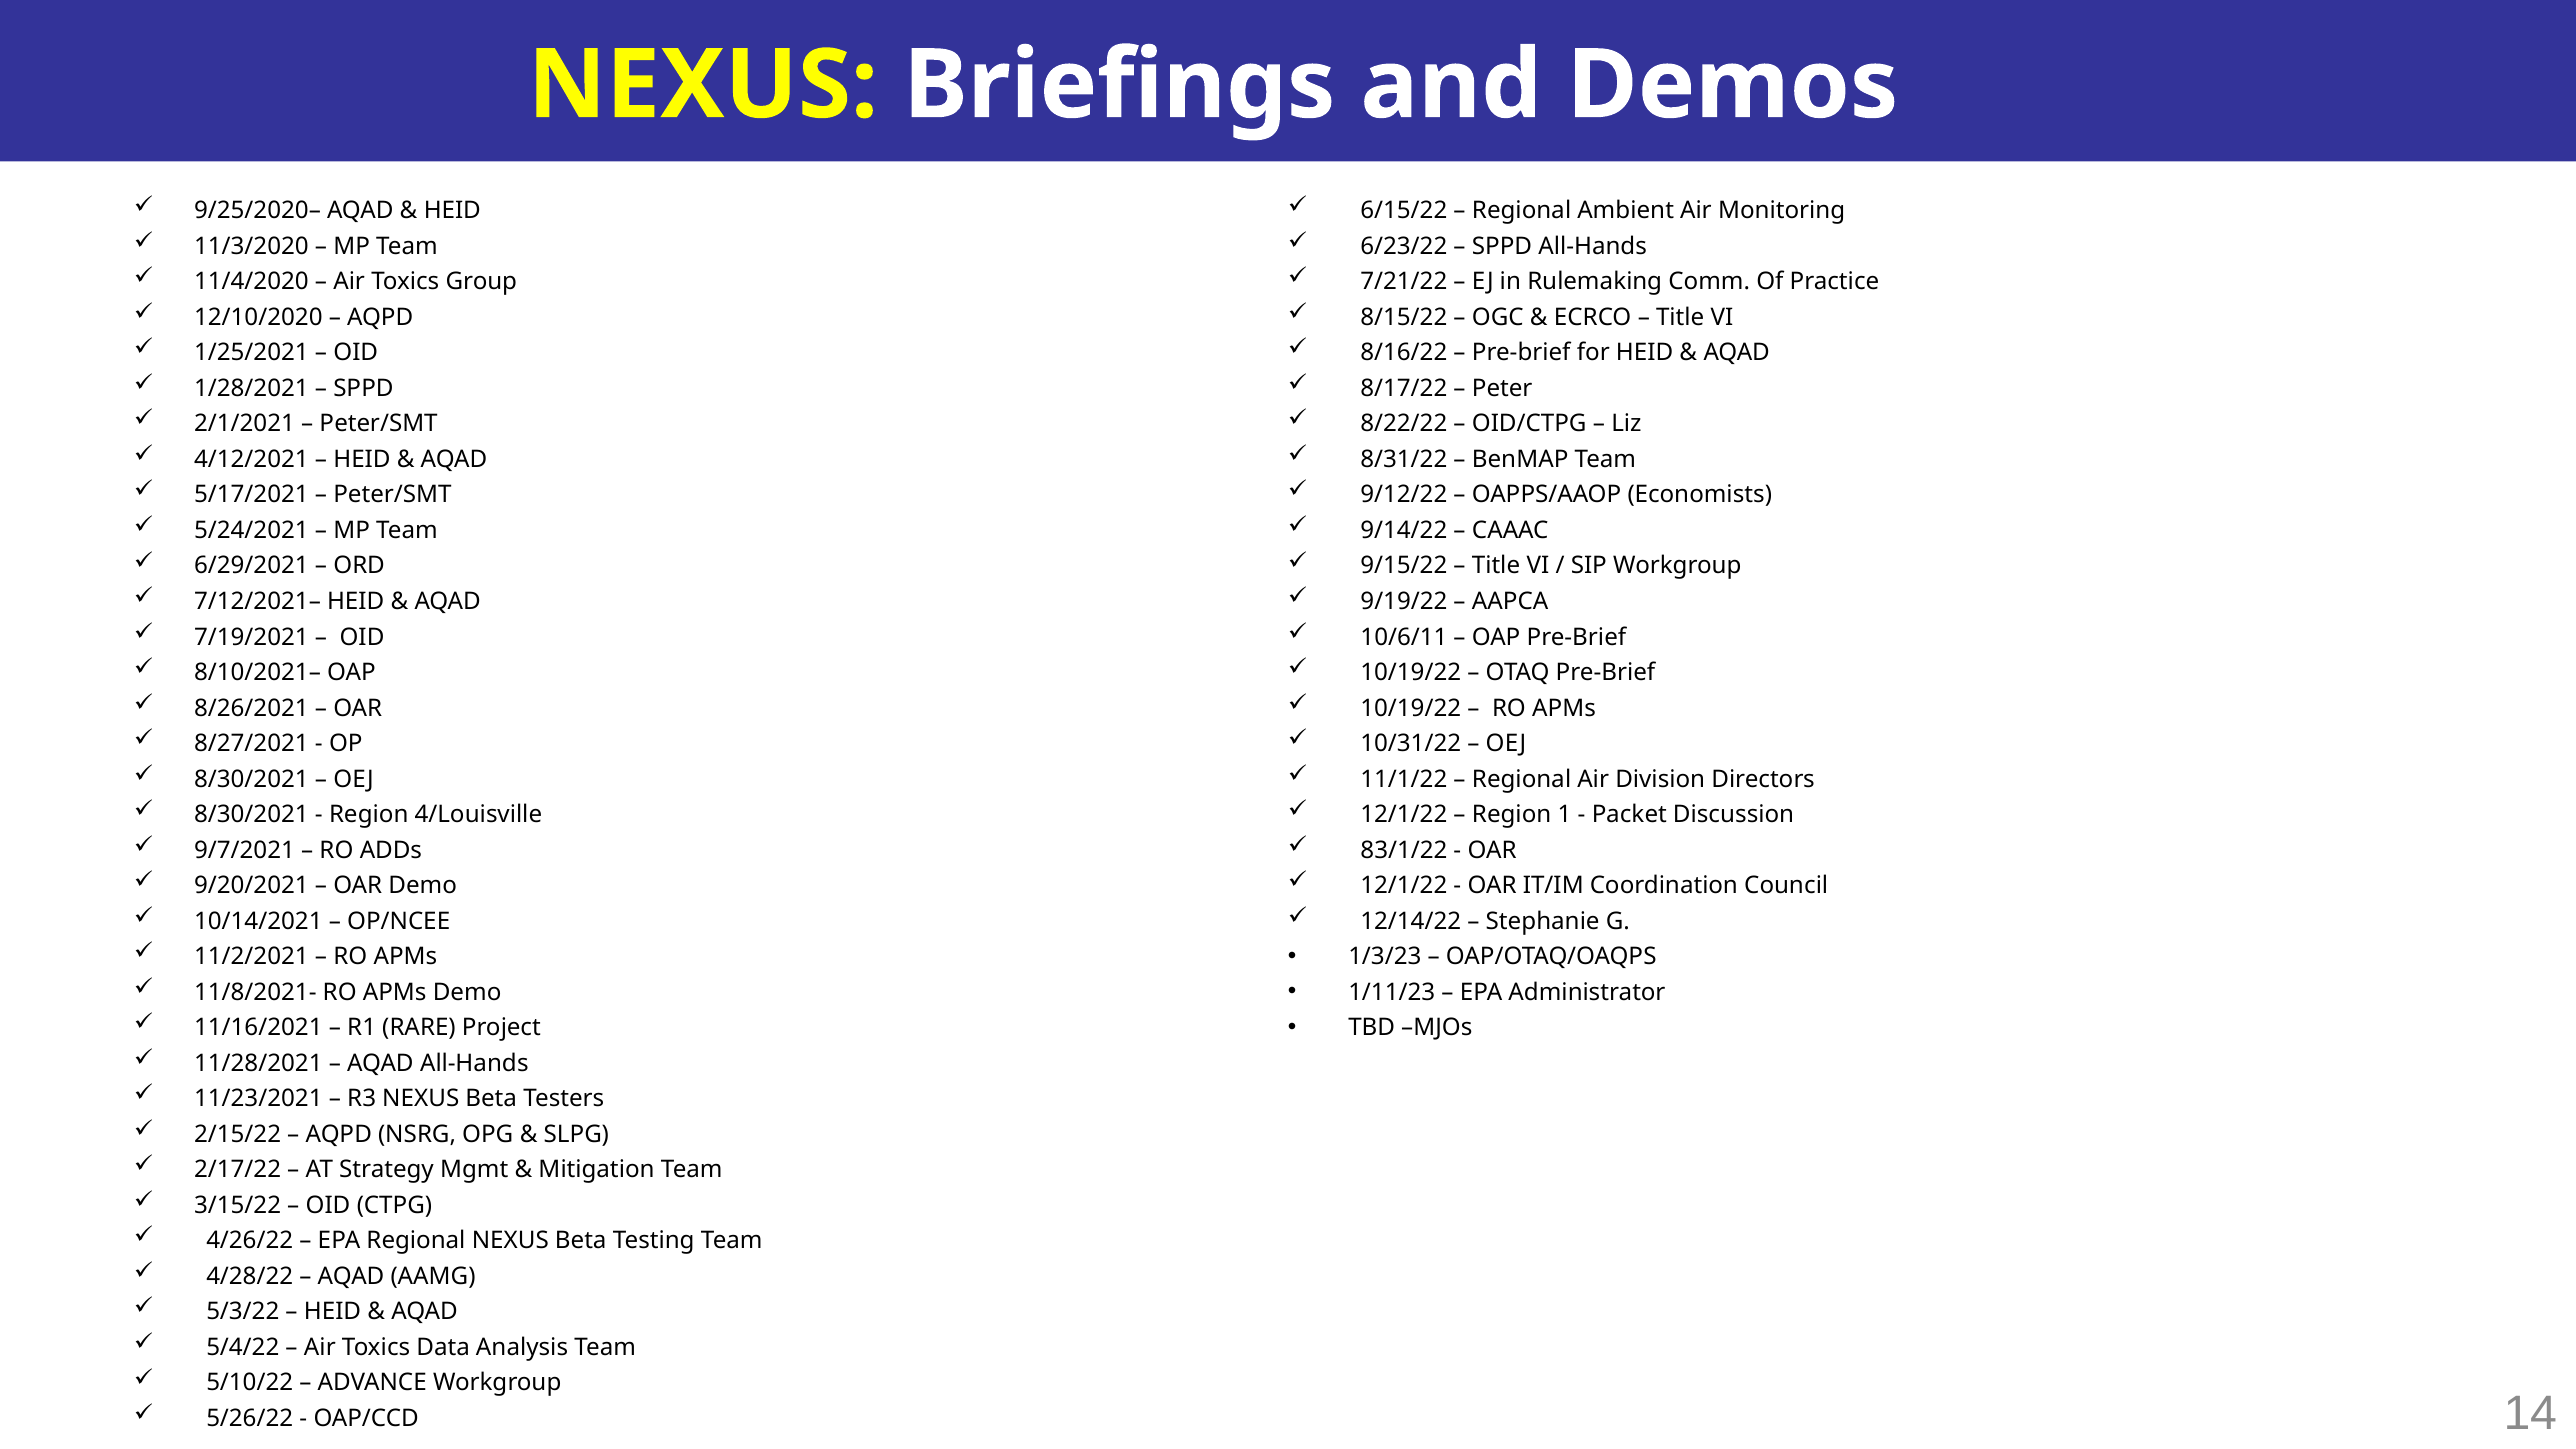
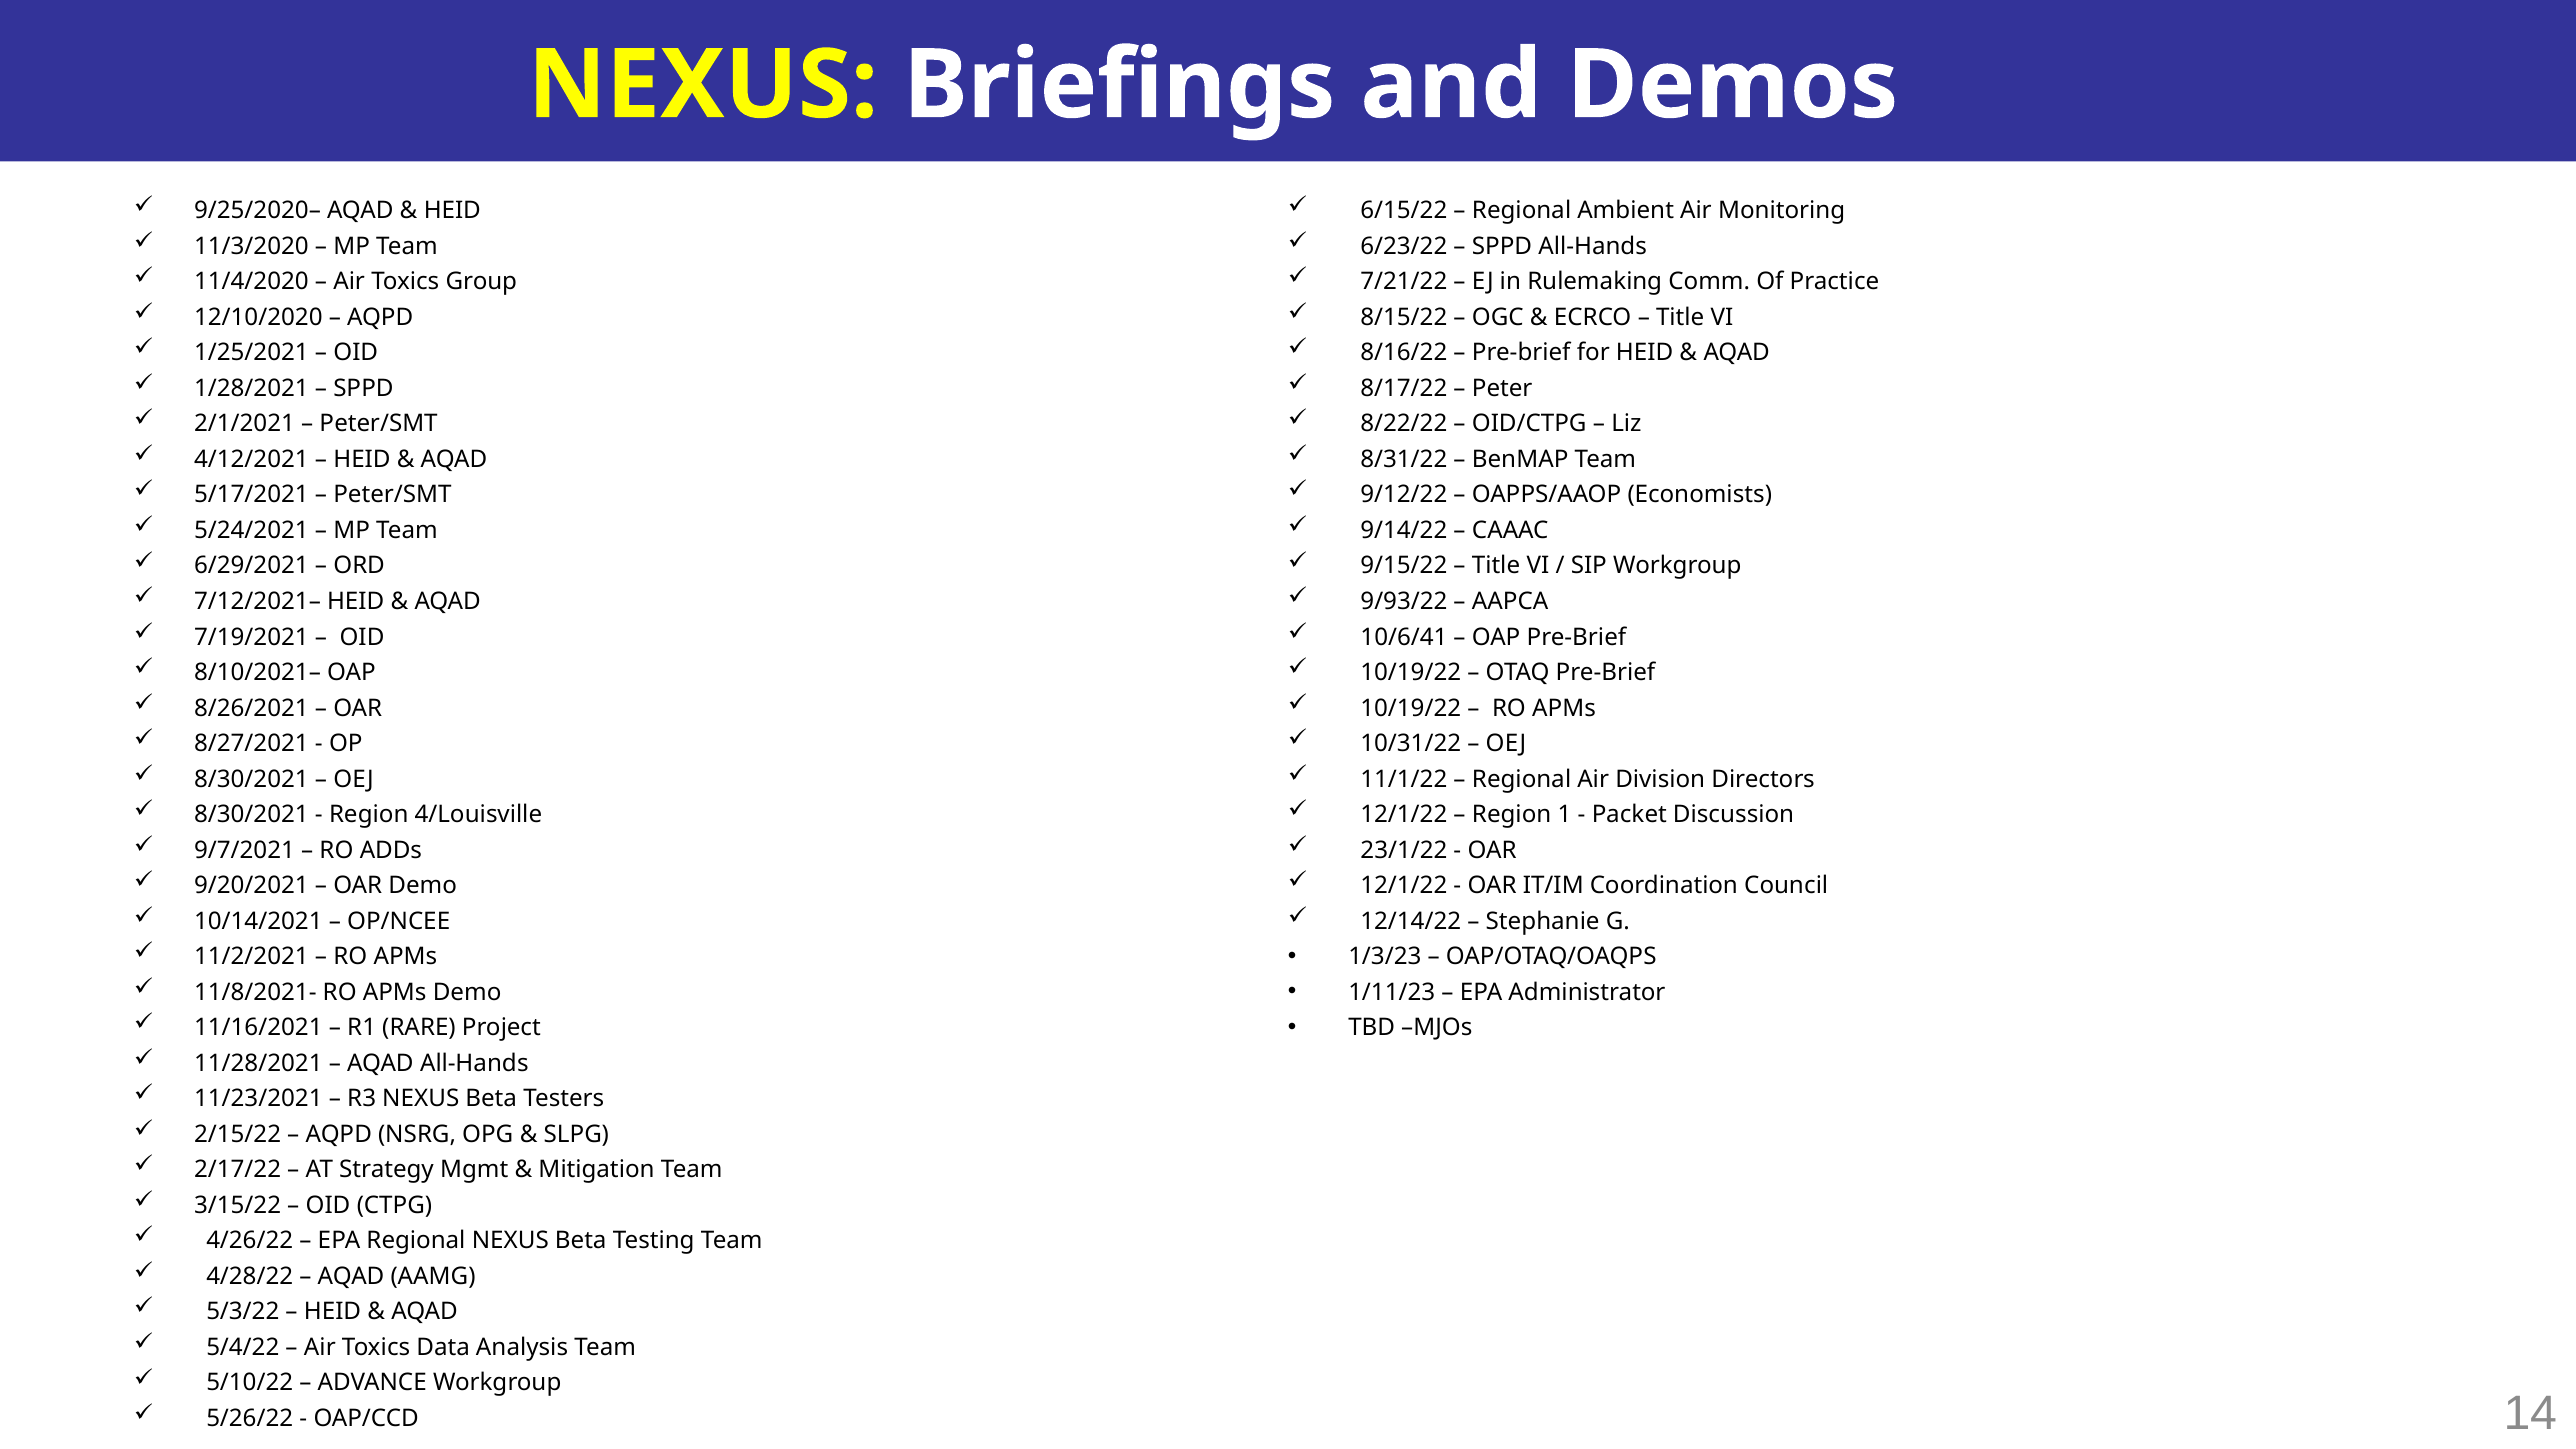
9/19/22: 9/19/22 -> 9/93/22 (1404, 602)
10/6/11: 10/6/11 -> 10/6/41 (1404, 637)
83/1/22: 83/1/22 -> 23/1/22 (1404, 850)
